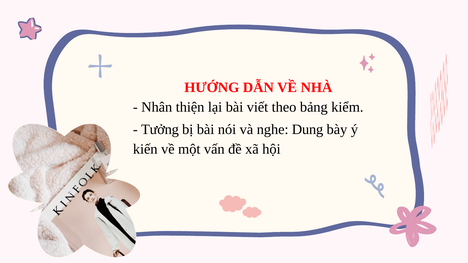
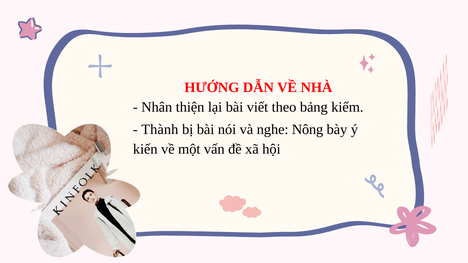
Tưởng: Tưởng -> Thành (160, 130)
Dung: Dung -> Nông (308, 130)
